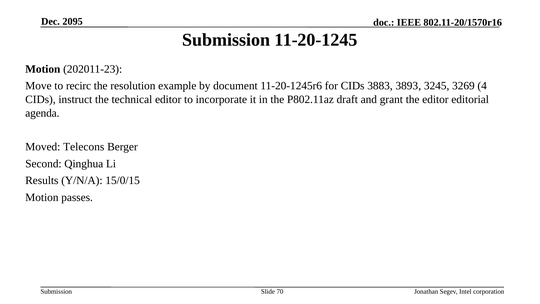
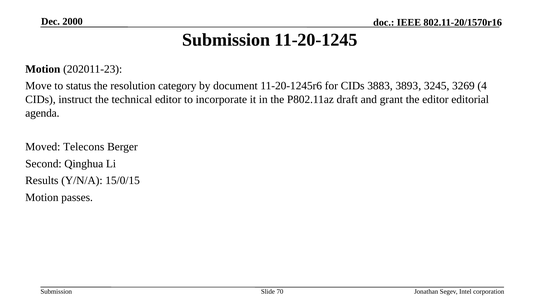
2095: 2095 -> 2000 (73, 21)
recirc: recirc -> status (79, 86)
example: example -> category (177, 86)
